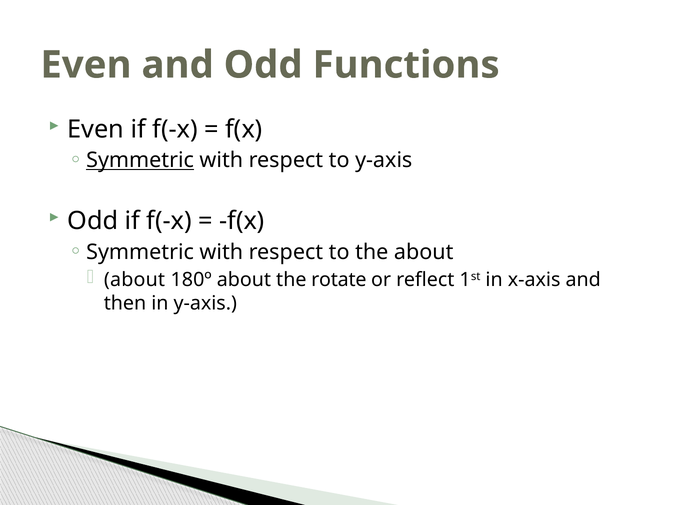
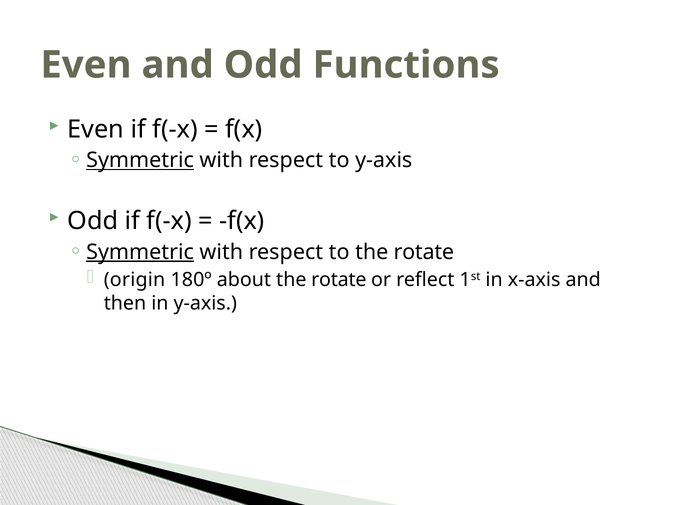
Symmetric underline: none -> present (140, 252)
to the about: about -> rotate (424, 252)
about: about -> origin (135, 280)
